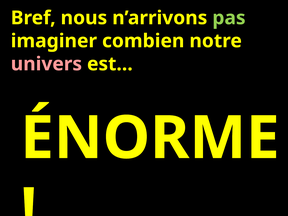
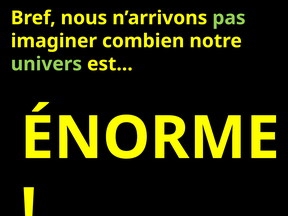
univers colour: pink -> light green (46, 64)
